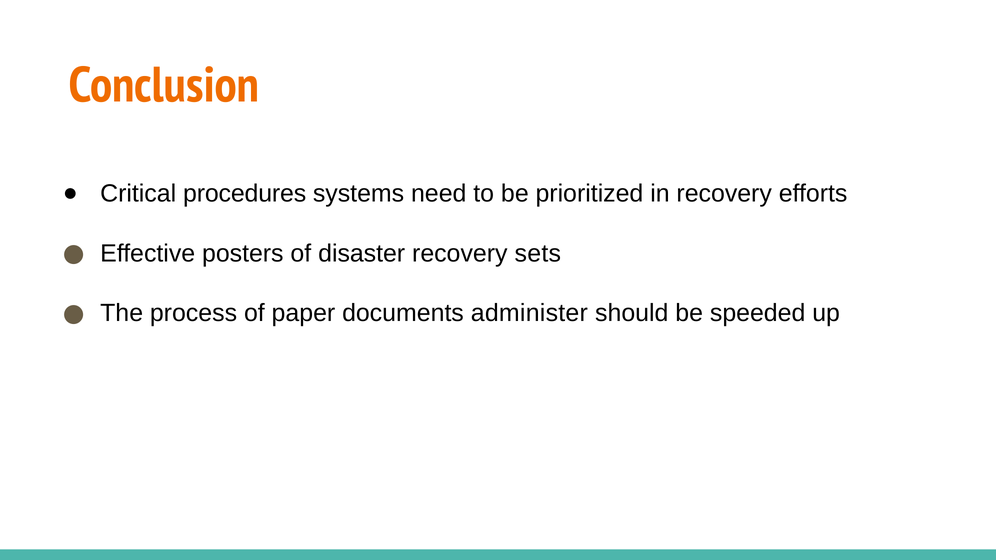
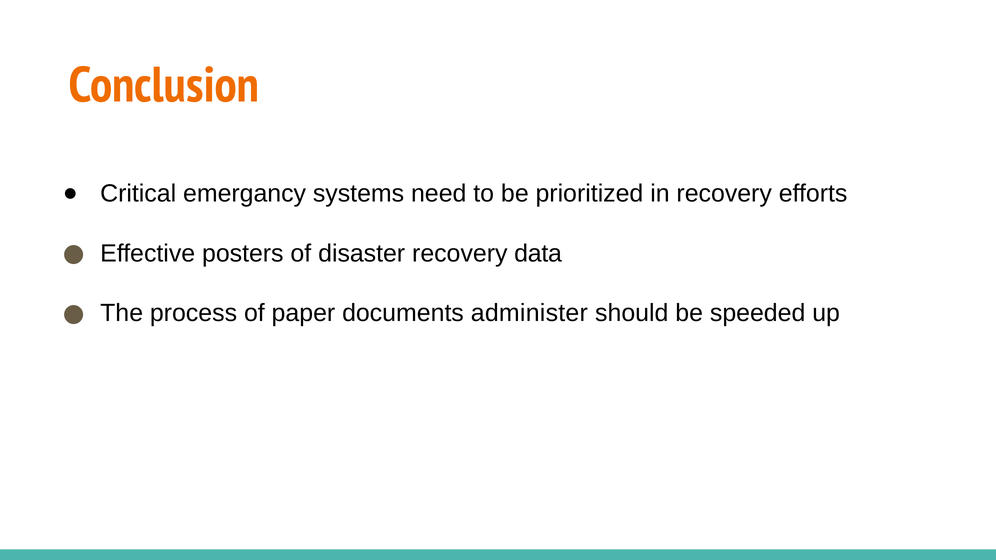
procedures: procedures -> emergancy (245, 194)
sets: sets -> data (538, 254)
